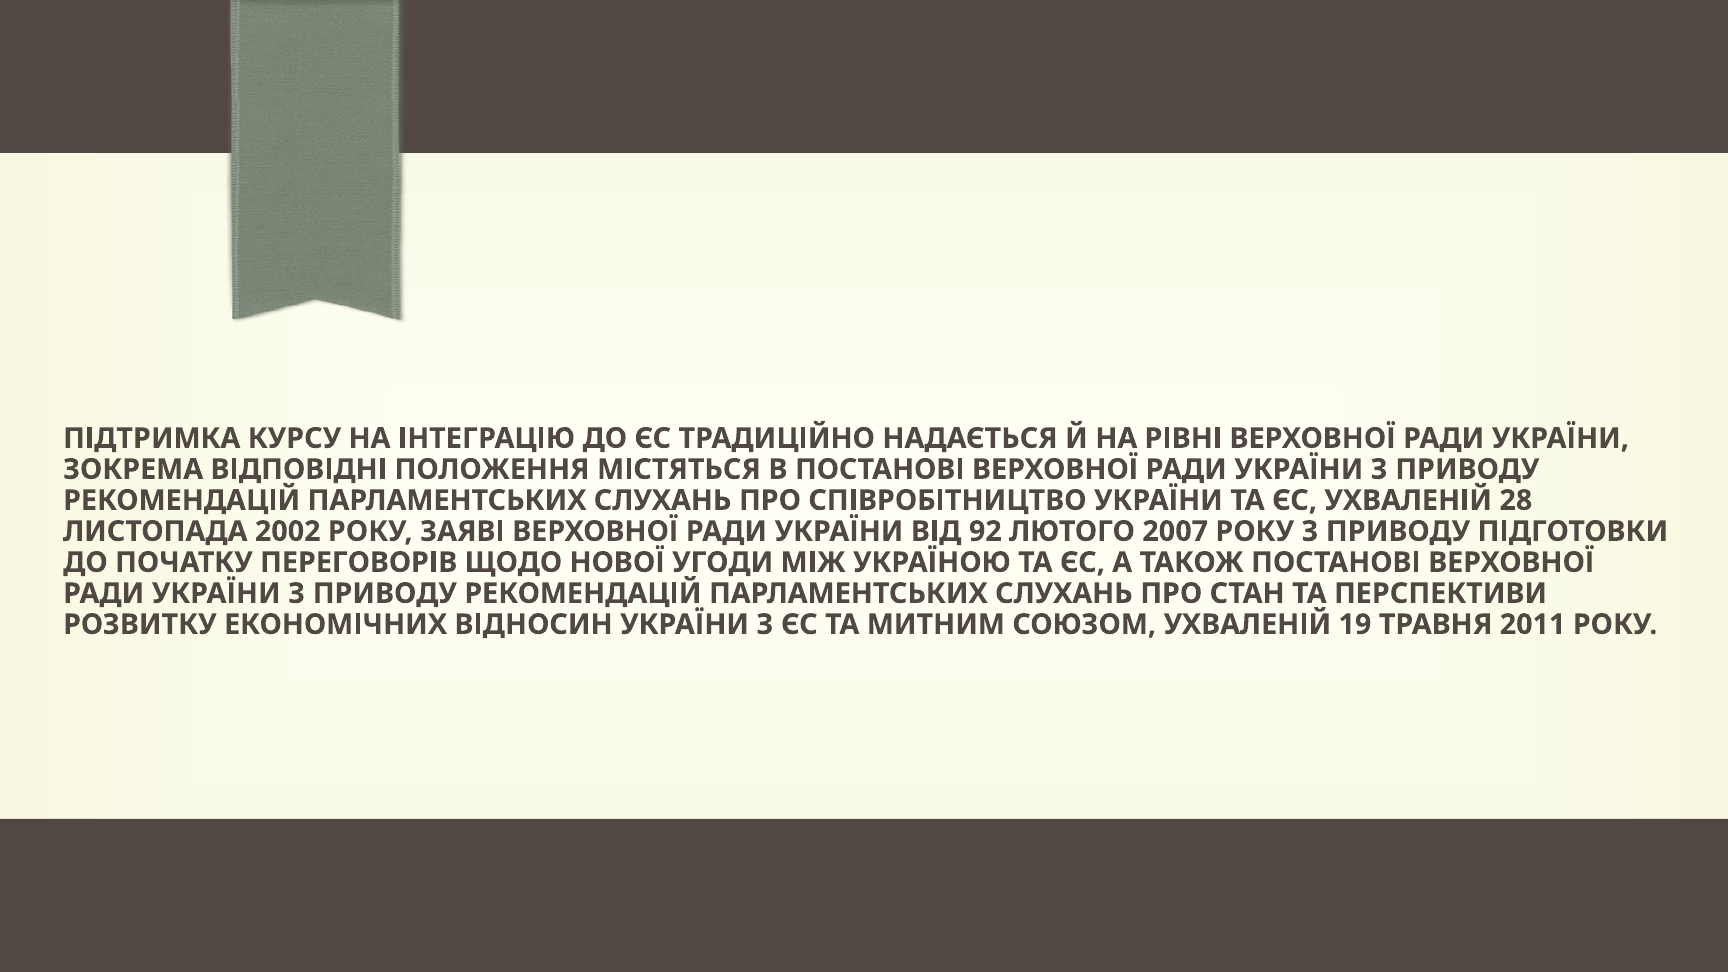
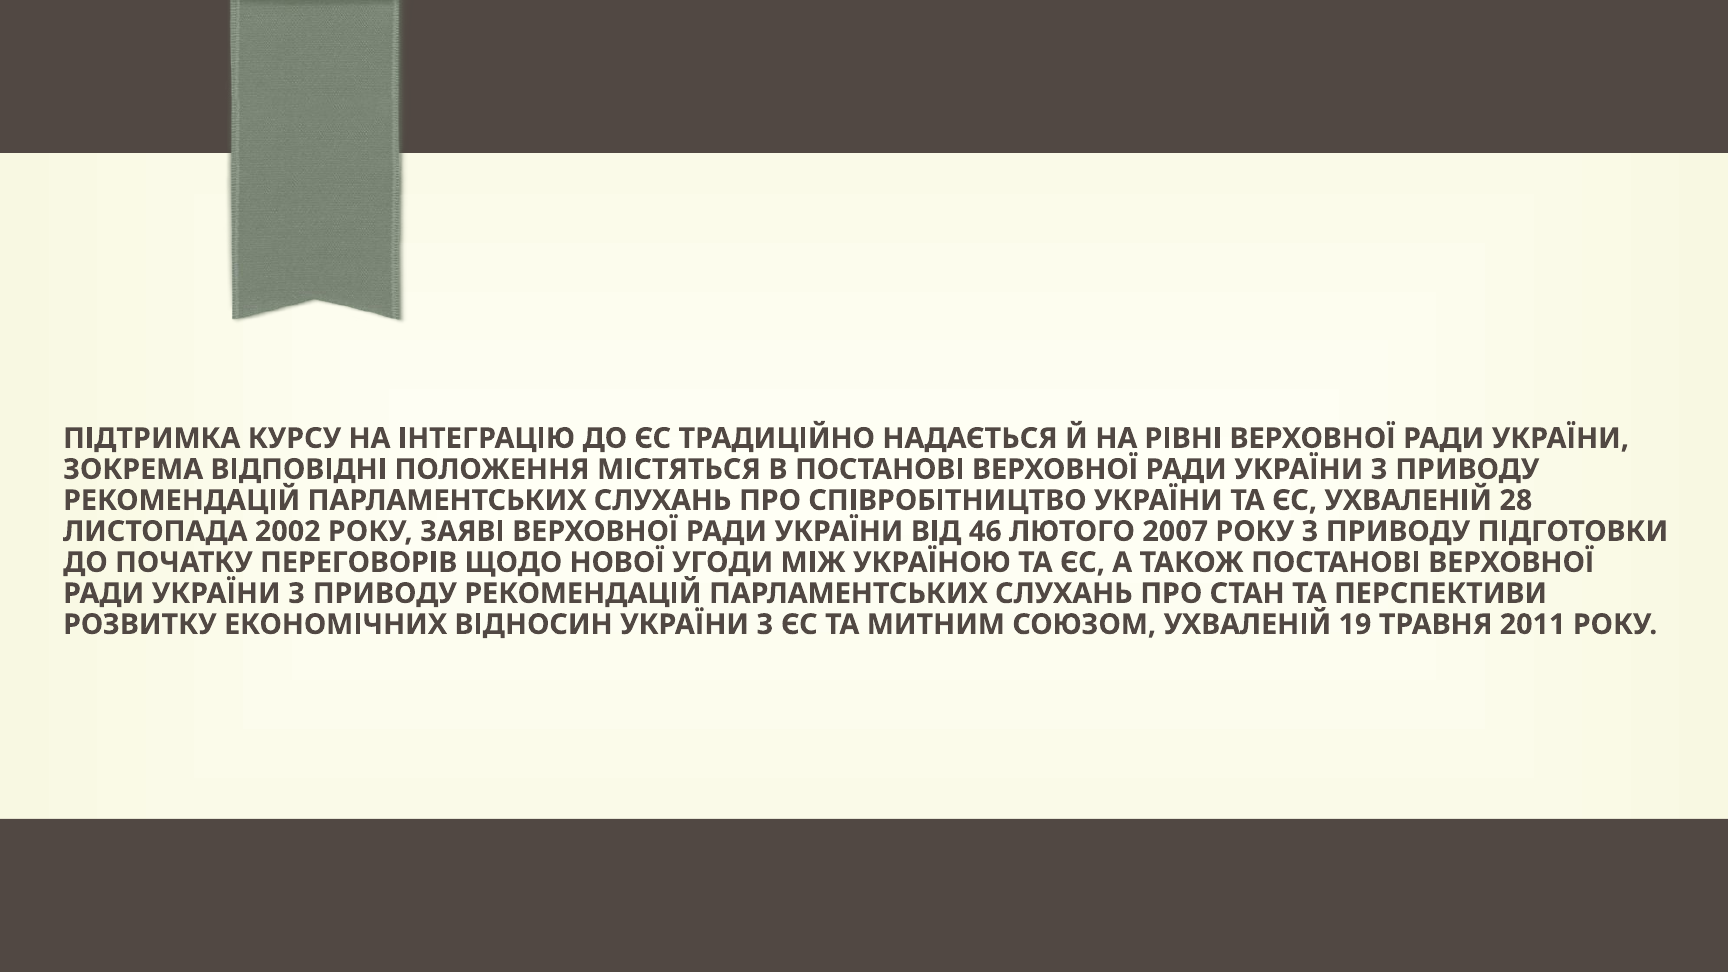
92: 92 -> 46 (985, 531)
